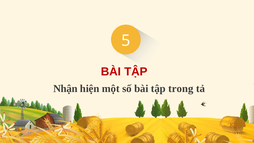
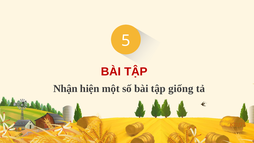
trong: trong -> giống (181, 88)
